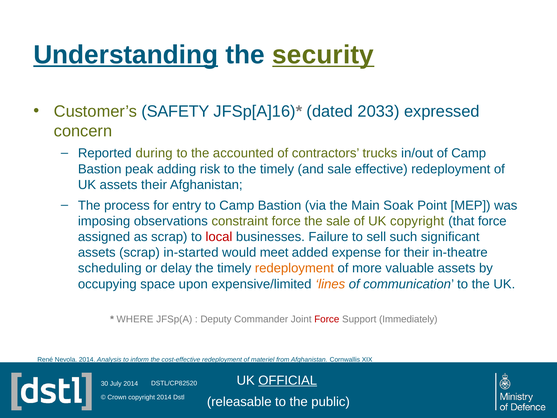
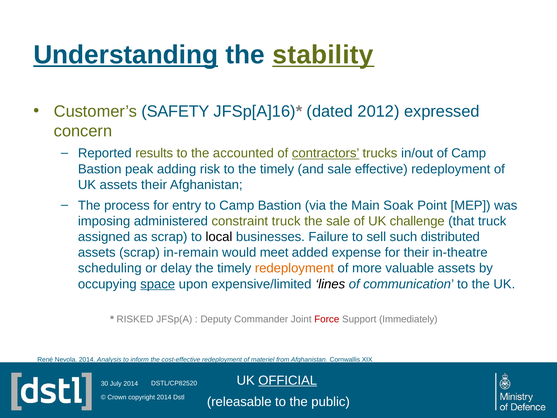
security: security -> stability (323, 55)
2033: 2033 -> 2012 (379, 111)
during: during -> results (154, 153)
contractors underline: none -> present (326, 153)
observations: observations -> administered (171, 221)
constraint force: force -> truck (286, 221)
UK copyright: copyright -> challenge (417, 221)
that force: force -> truck (492, 221)
local colour: red -> black (219, 237)
significant: significant -> distributed (450, 237)
in-started: in-started -> in-remain (191, 252)
space underline: none -> present (158, 284)
lines colour: orange -> black (330, 284)
WHERE: WHERE -> RISKED (135, 319)
